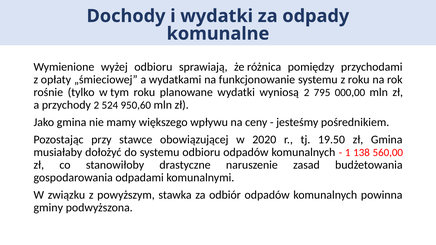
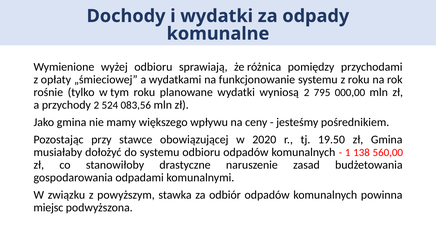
950,60: 950,60 -> 083,56 (136, 105)
gminy: gminy -> miejsc (48, 208)
